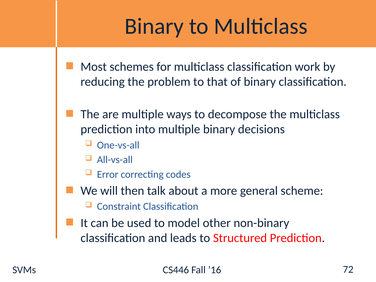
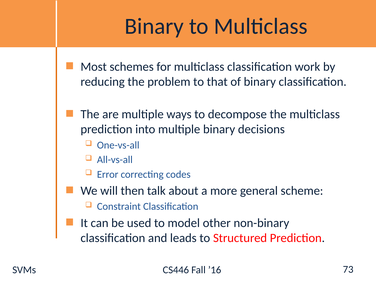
72: 72 -> 73 (348, 269)
